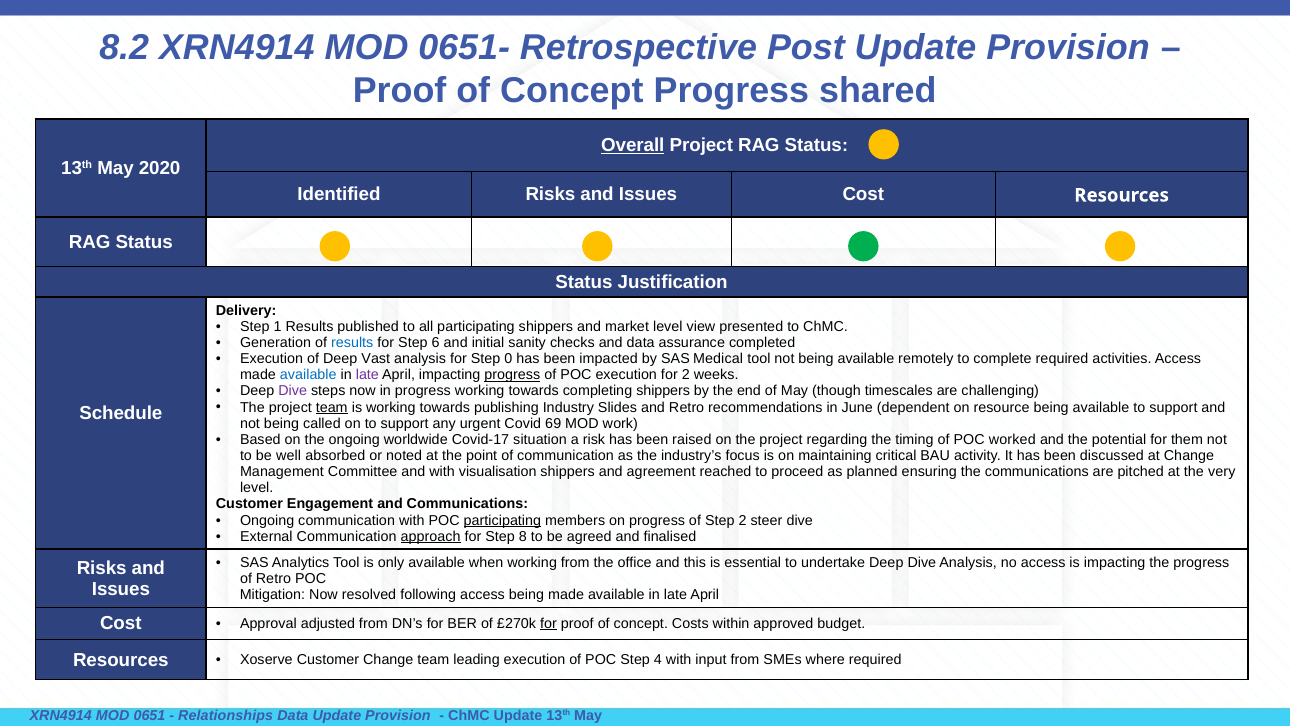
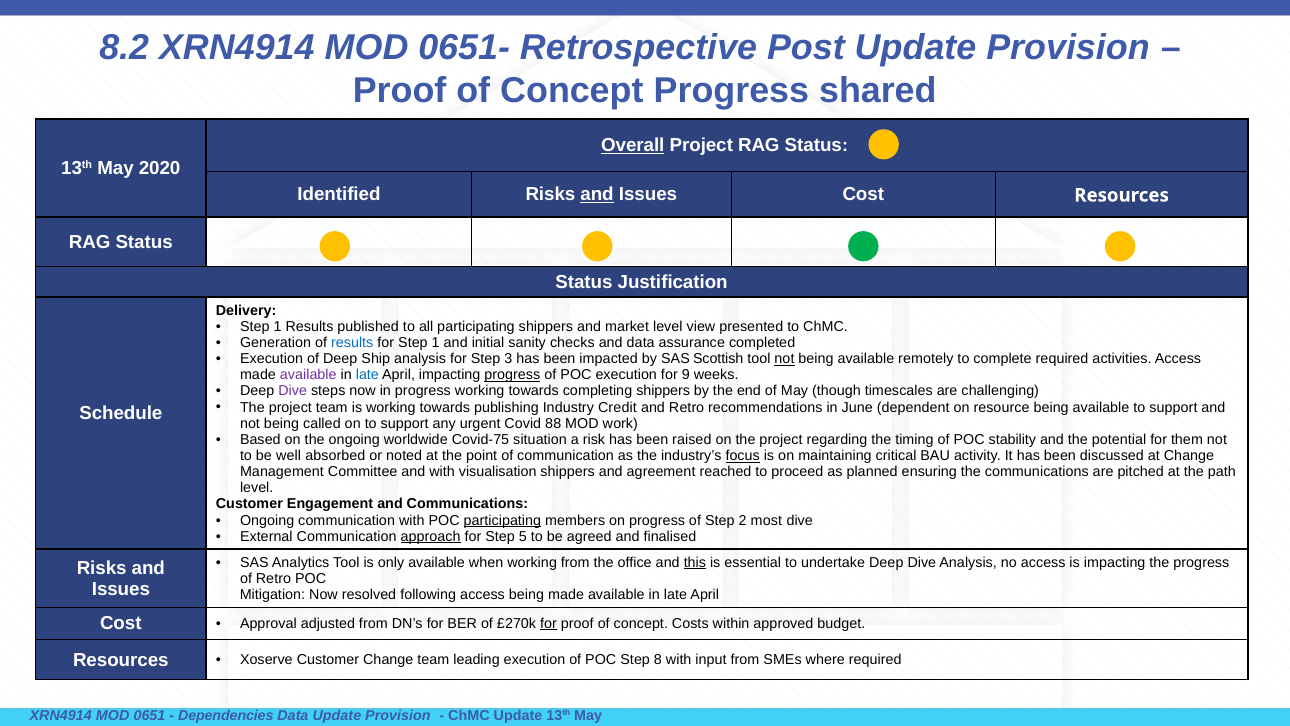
and underline: none -> present (597, 194)
for Step 6: 6 -> 1 (436, 343)
Vast: Vast -> Ship (376, 359)
0: 0 -> 3 (508, 359)
Medical: Medical -> Scottish (718, 359)
not underline: none -> present (784, 359)
available colour: blue -> purple (308, 375)
late colour: purple -> blue (367, 375)
for 2: 2 -> 9 (686, 375)
team underline: present -> none (332, 407)
Slides: Slides -> Credit (617, 407)
69: 69 -> 88 (553, 423)
Covid-17: Covid-17 -> Covid-75 (481, 439)
worked: worked -> stability (1012, 439)
focus underline: none -> present (743, 456)
very: very -> path (1222, 472)
steer: steer -> most (766, 520)
8: 8 -> 5 (523, 536)
this underline: none -> present (695, 562)
4: 4 -> 8 (658, 659)
Relationships: Relationships -> Dependencies (226, 715)
